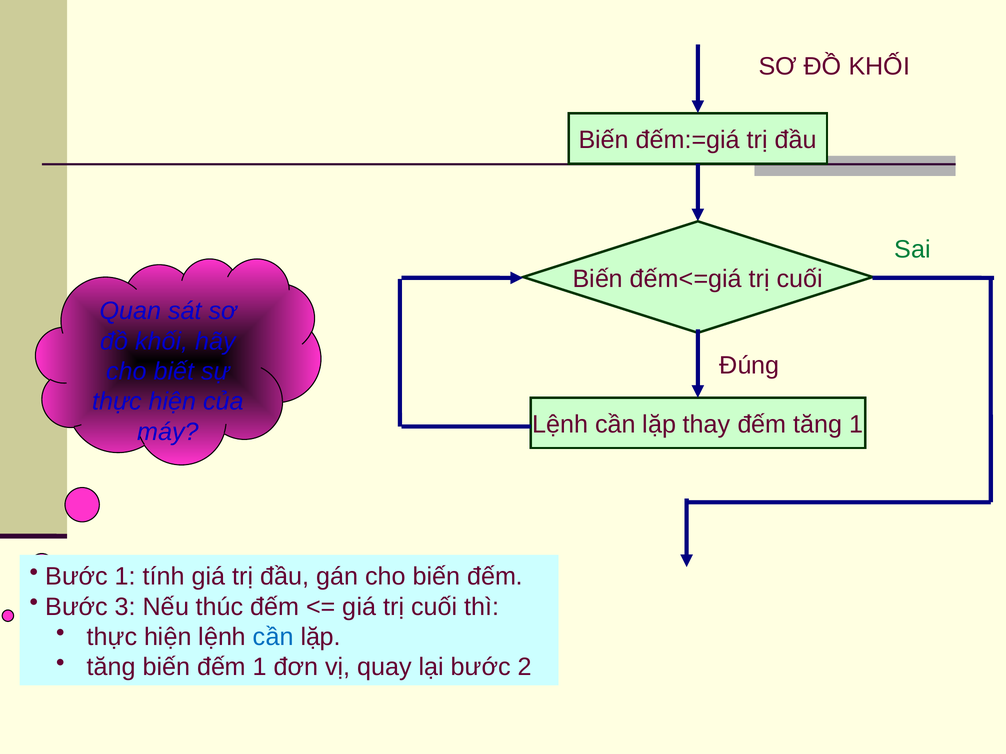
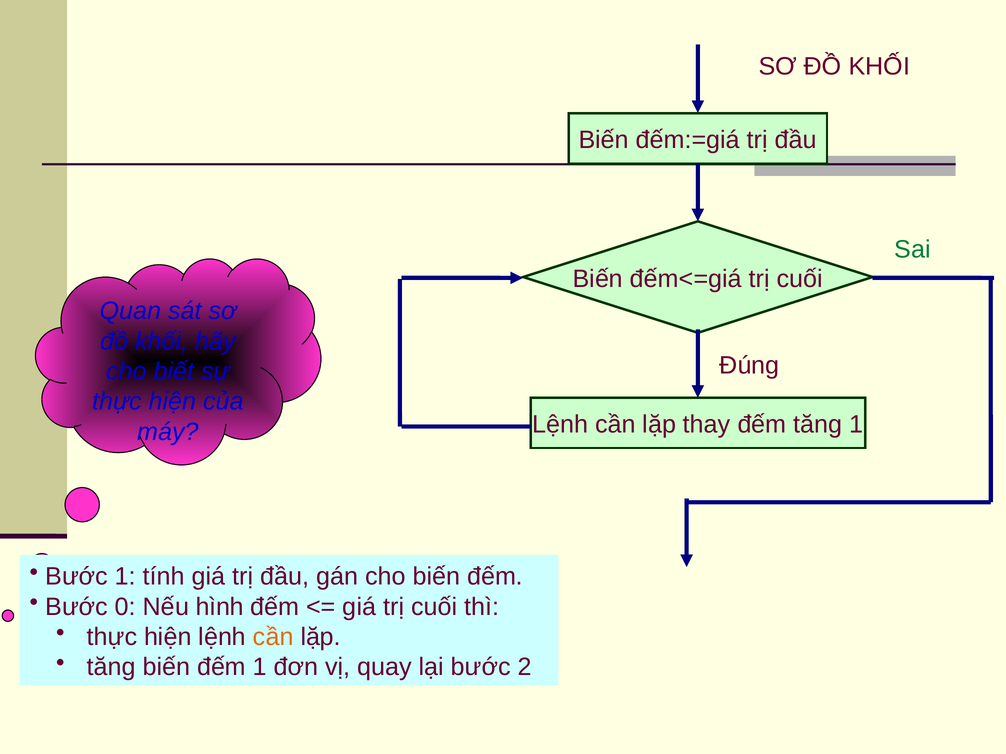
3: 3 -> 0 (125, 607)
thúc: thúc -> hình (220, 607)
cần colour: blue -> orange (273, 637)
